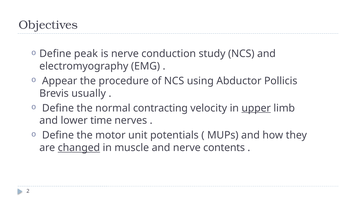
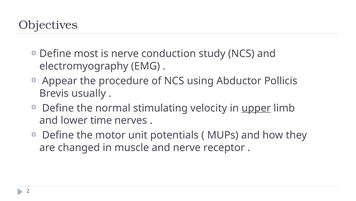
peak: peak -> most (86, 53)
contracting: contracting -> stimulating (160, 108)
changed underline: present -> none (79, 147)
contents: contents -> receptor (224, 147)
